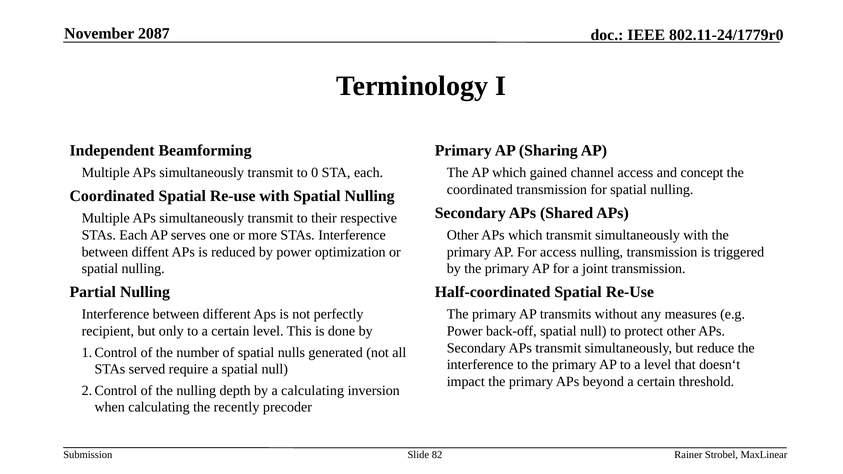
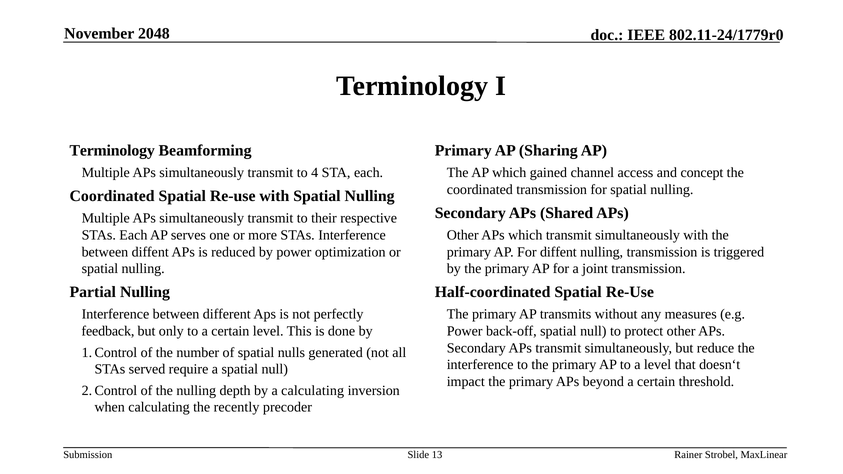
2087: 2087 -> 2048 (154, 34)
Independent: Independent -> Terminology (112, 151)
0: 0 -> 4 (315, 173)
For access: access -> diffent (558, 252)
recipient: recipient -> feedback (108, 331)
82: 82 -> 13 (437, 455)
